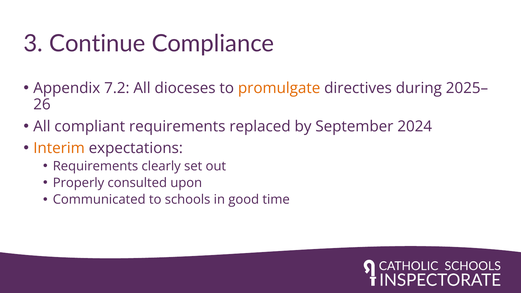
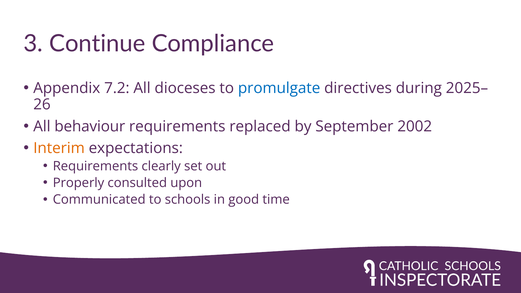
promulgate colour: orange -> blue (279, 88)
compliant: compliant -> behaviour (90, 126)
2024: 2024 -> 2002 (415, 126)
